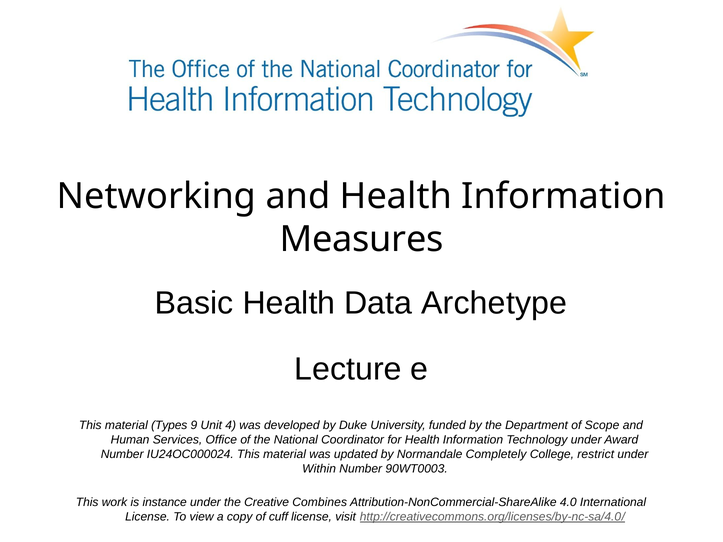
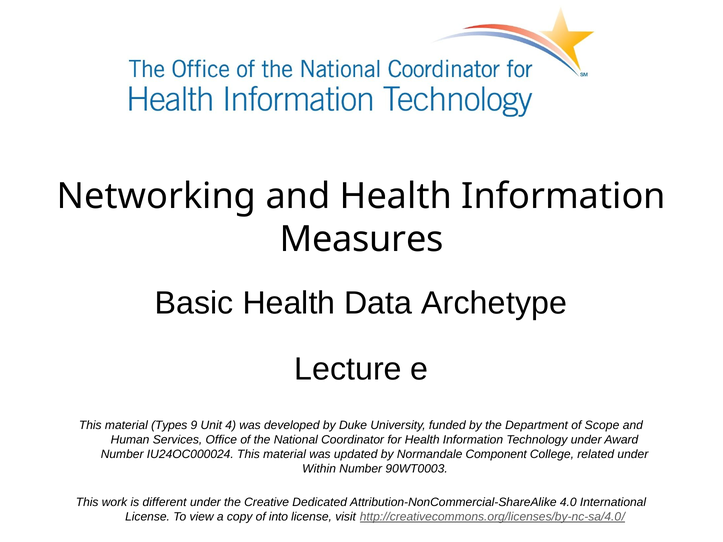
Completely: Completely -> Component (496, 454)
restrict: restrict -> related (596, 454)
instance: instance -> different (165, 503)
Combines: Combines -> Dedicated (320, 503)
cuff: cuff -> into (278, 517)
